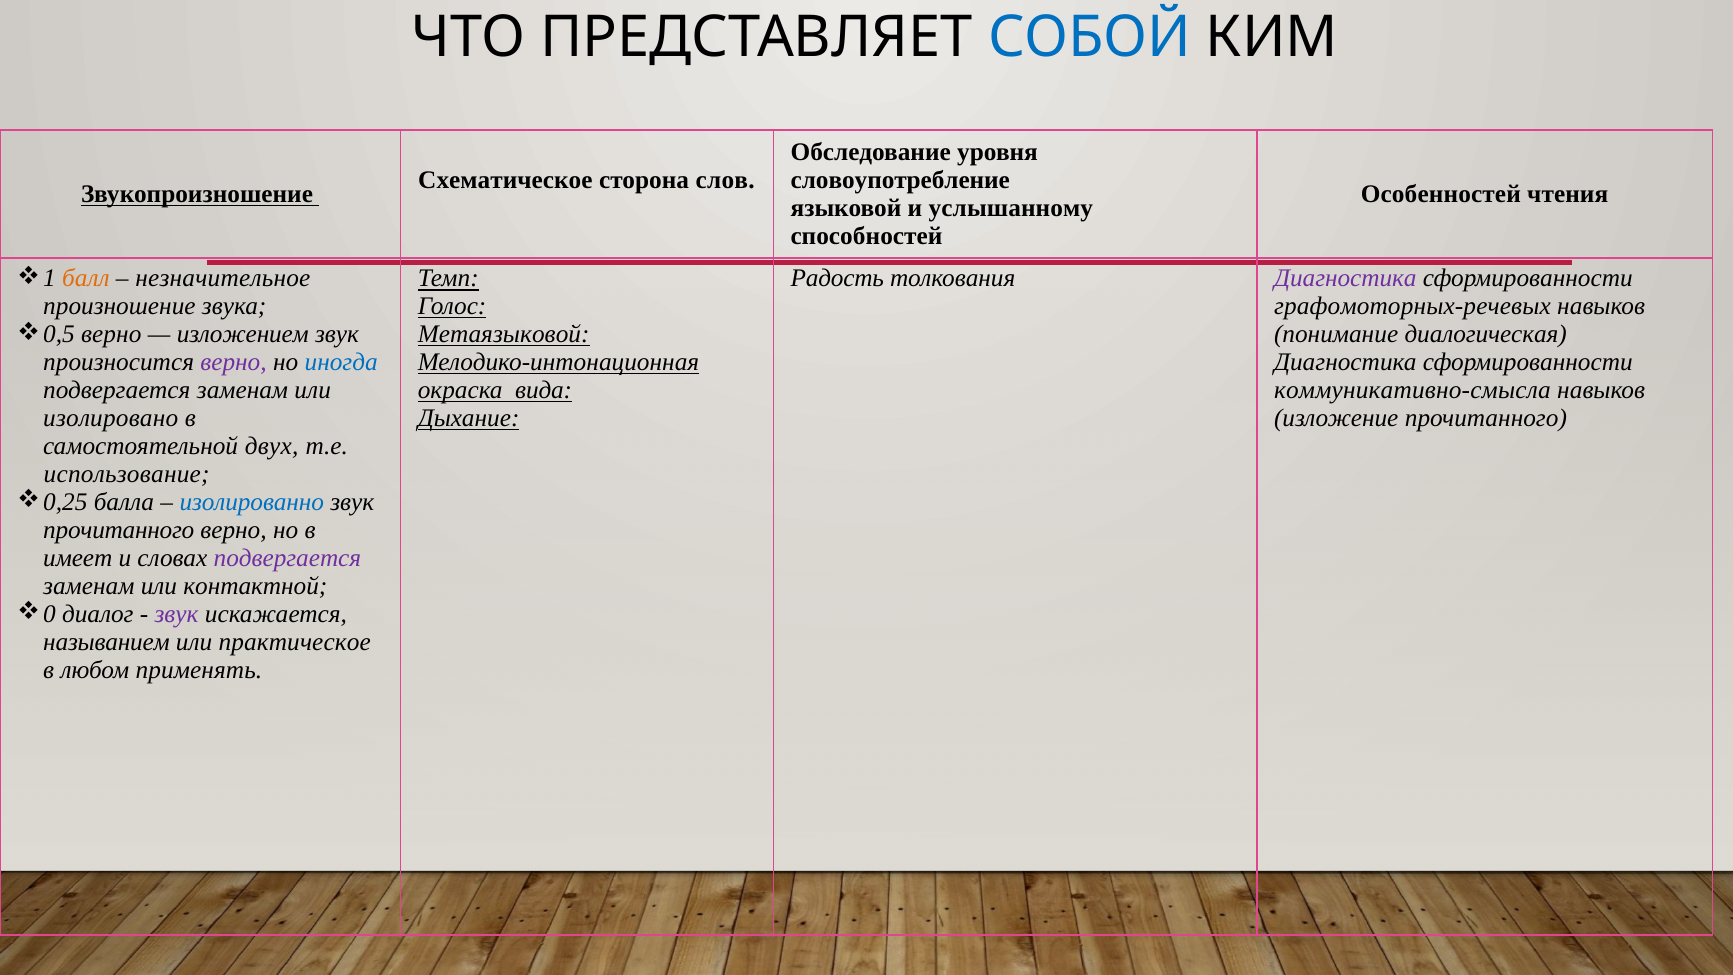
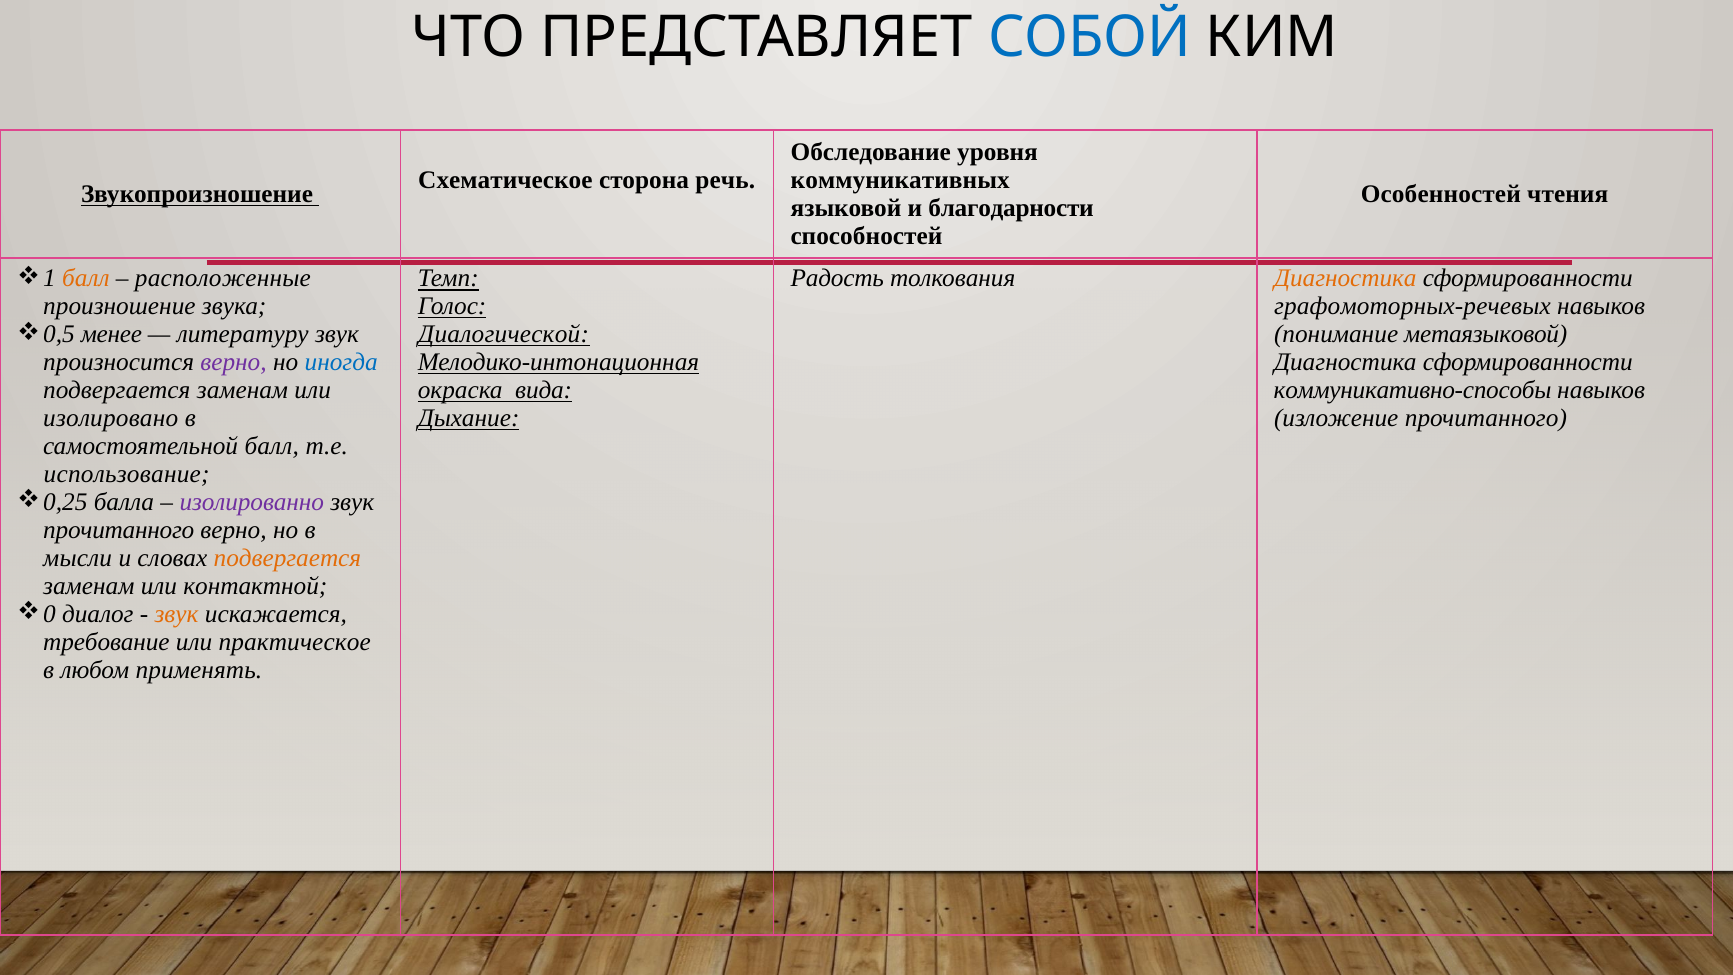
слов: слов -> речь (725, 180)
словоупотребление: словоупотребление -> коммуникативных (900, 180)
услышанному: услышанному -> благодарности (1011, 208)
незначительное: незначительное -> расположенные (223, 279)
Диагностика colour: purple -> orange (1345, 279)
верно: верно -> менее (111, 334)
изложением: изложением -> литературу (243, 334)
Метаязыковой: Метаязыковой -> Диалогической (504, 334)
диалогическая: диалогическая -> метаязыковой (1486, 334)
коммуникативно-смысла: коммуникативно-смысла -> коммуникативно-способы (1413, 390)
самостоятельной двух: двух -> балл (272, 446)
изолированно colour: blue -> purple (252, 502)
имеет: имеет -> мысли (78, 558)
подвергается colour: purple -> orange (287, 558)
звук colour: purple -> orange (177, 614)
называнием: называнием -> требование (106, 642)
